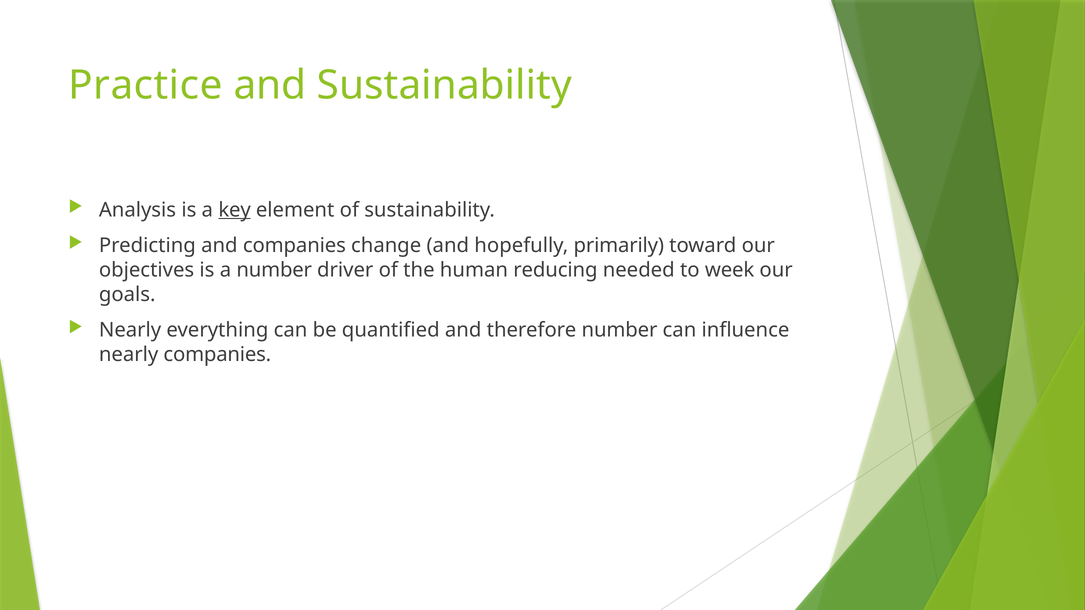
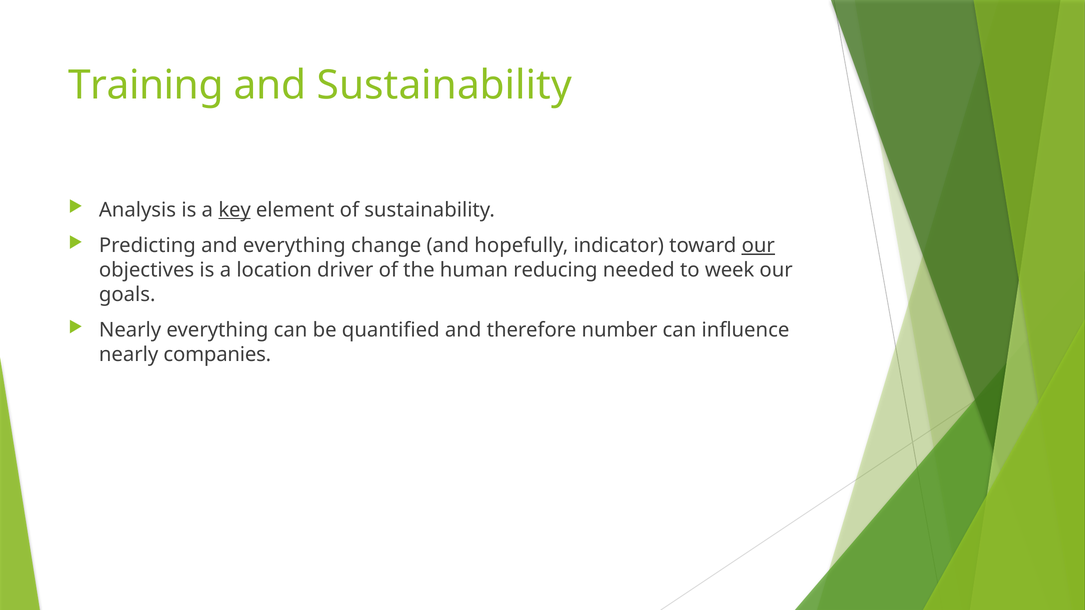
Practice: Practice -> Training (146, 86)
and companies: companies -> everything (294, 246)
primarily: primarily -> indicator (619, 246)
our underline: none -> present (758, 246)
a number: number -> location (274, 270)
